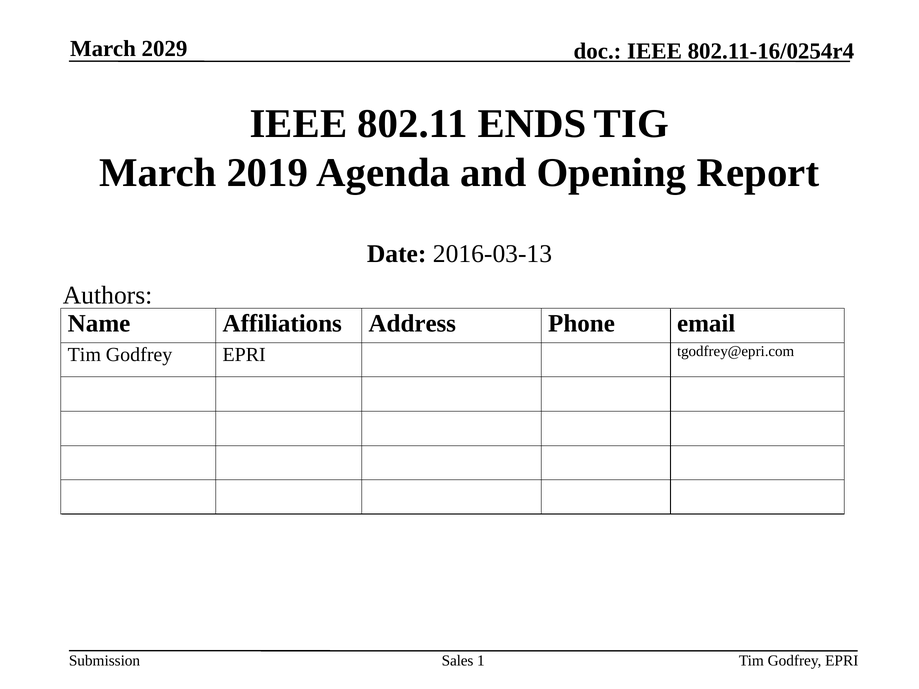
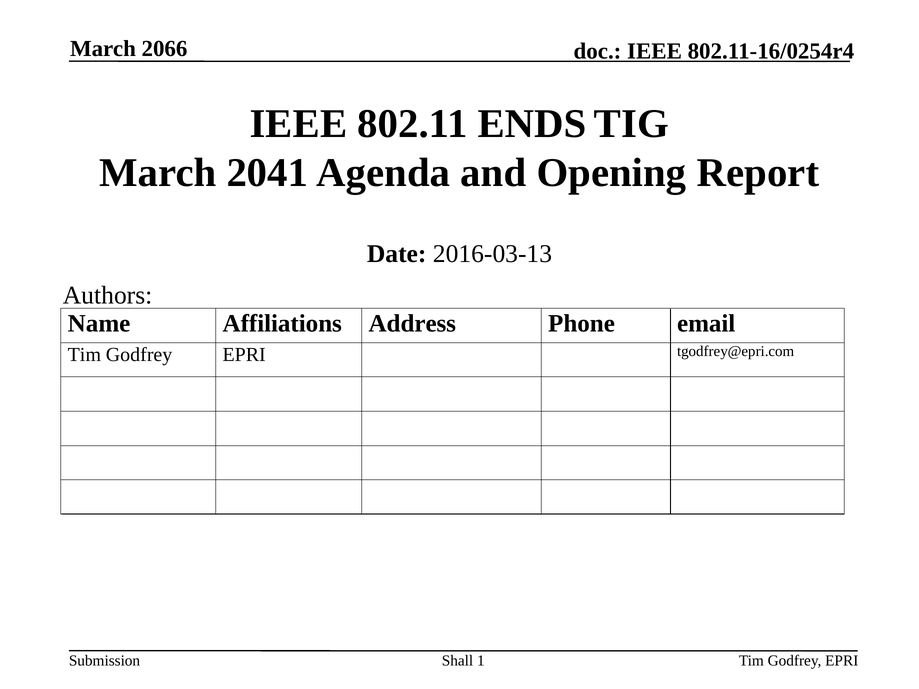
2029: 2029 -> 2066 (165, 49)
2019: 2019 -> 2041 (267, 173)
Sales: Sales -> Shall (457, 661)
